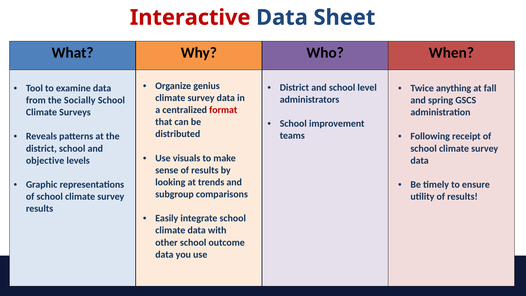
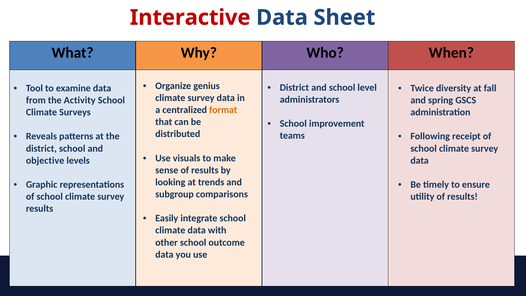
anything: anything -> diversity (454, 88)
Socially: Socially -> Activity (80, 100)
format colour: red -> orange (223, 110)
